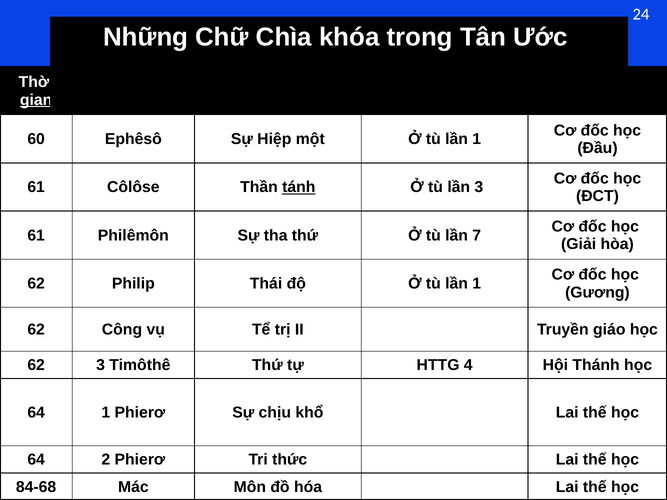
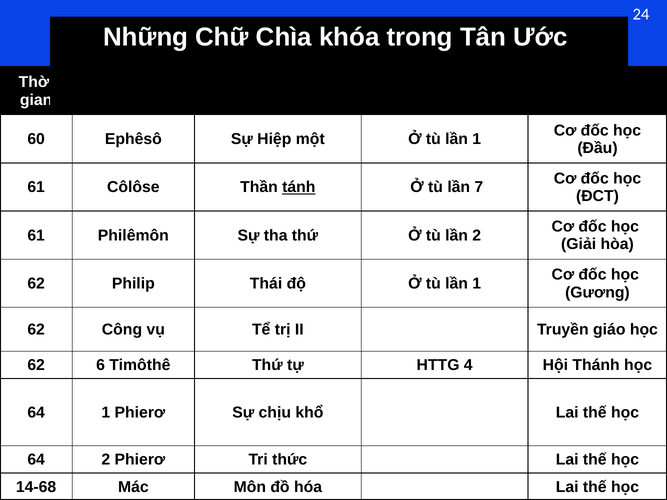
gian underline: present -> none (36, 100)
lần 3: 3 -> 7 (479, 187)
lần 7: 7 -> 2 (477, 236)
62 3: 3 -> 6 (101, 365)
84-68: 84-68 -> 14-68 (36, 487)
